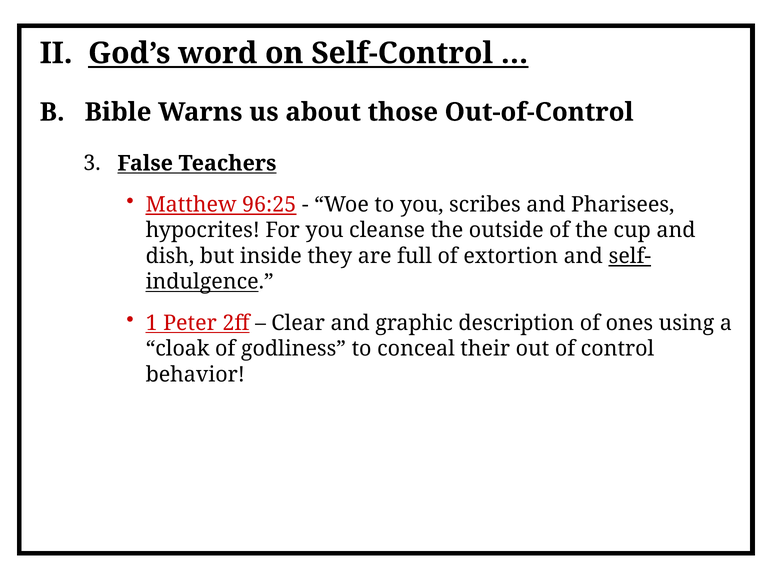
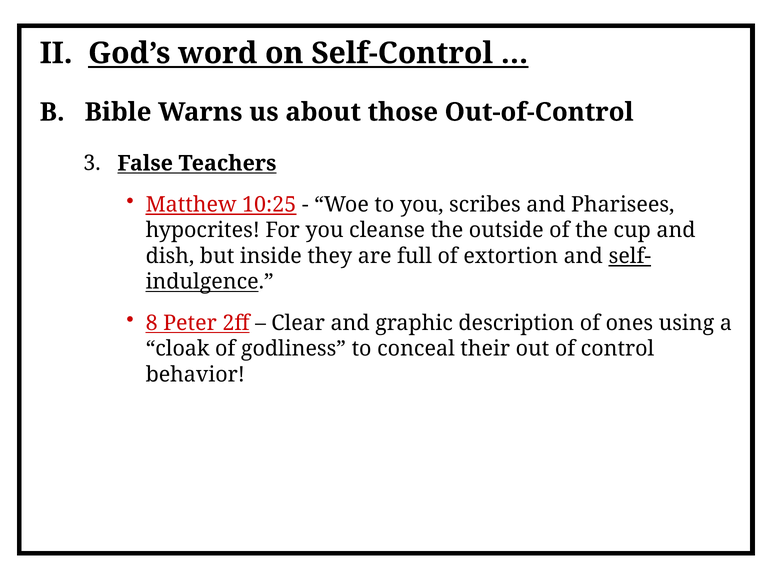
96:25: 96:25 -> 10:25 (269, 205)
1: 1 -> 8 (152, 323)
